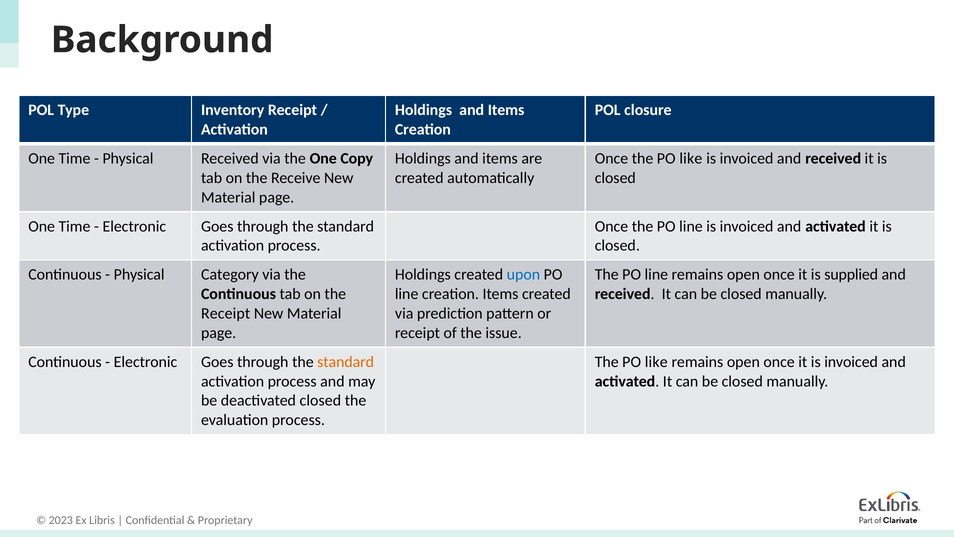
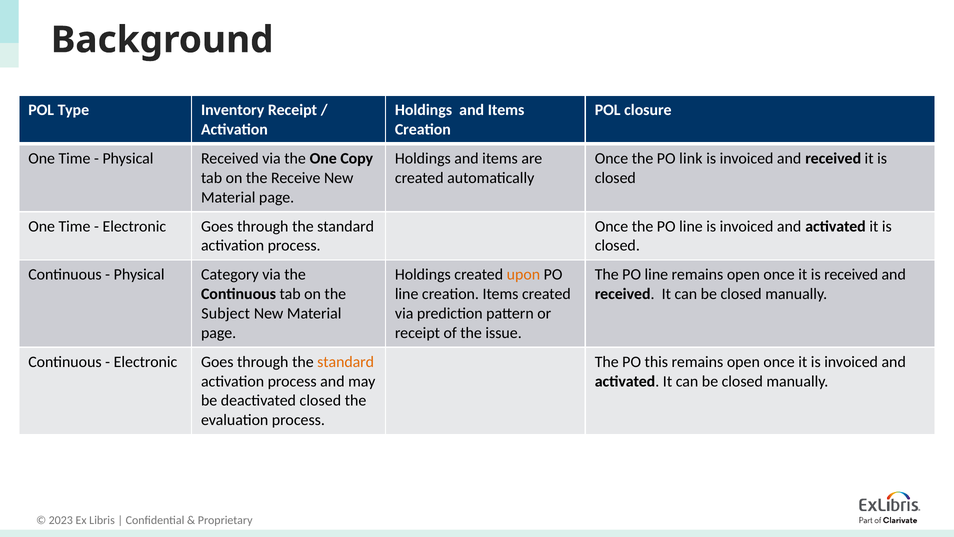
Once the PO like: like -> link (691, 158)
upon colour: blue -> orange (523, 275)
is supplied: supplied -> received (851, 275)
Receipt: Receipt -> Subject (226, 313)
like: like -> this (656, 362)
